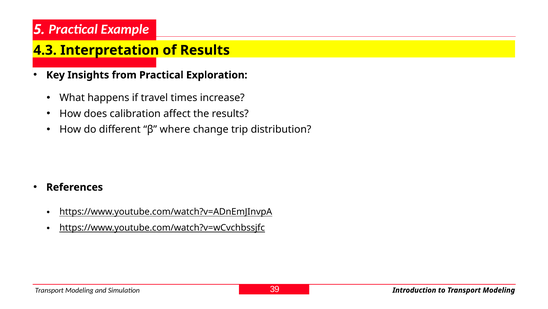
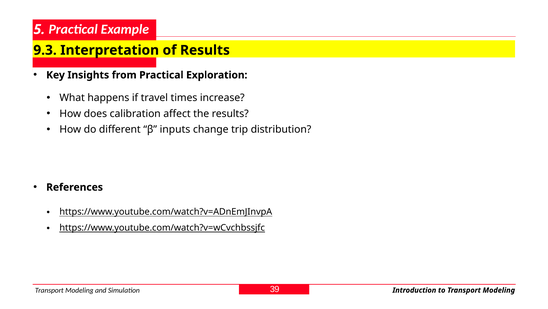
4.3: 4.3 -> 9.3 (45, 50)
where: where -> inputs (175, 129)
